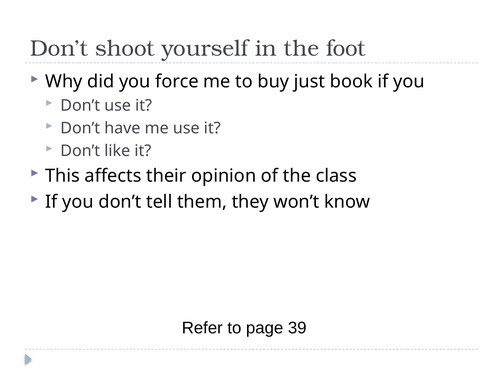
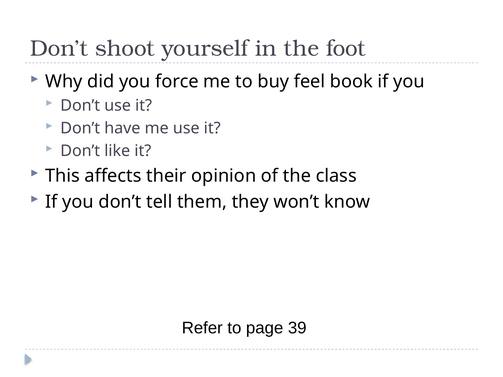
just: just -> feel (310, 82)
